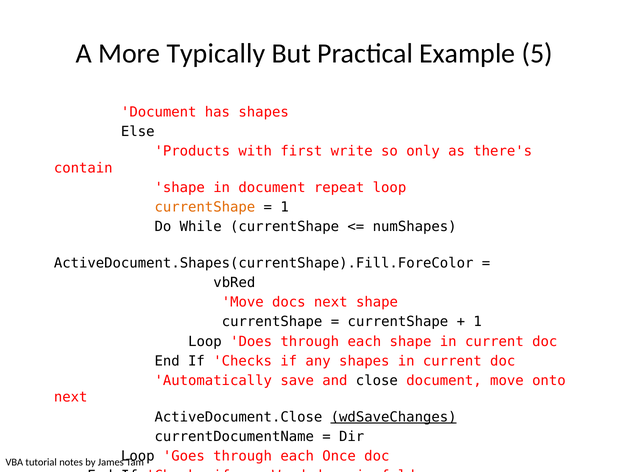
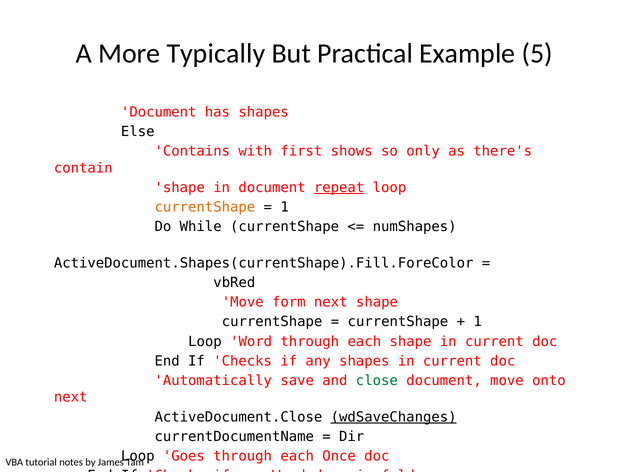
Products: Products -> Contains (192, 151)
write: write -> shows (352, 151)
repeat underline: none -> present (339, 188)
Move docs: docs -> form (289, 302)
Loop Does: Does -> Word (251, 341)
close colour: black -> green (377, 380)
